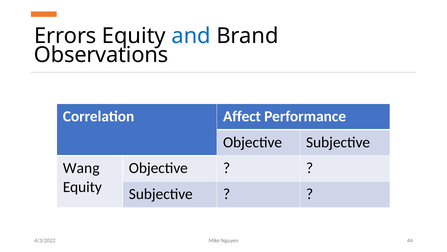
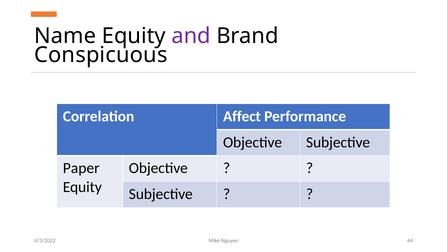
Errors: Errors -> Name (65, 36)
and colour: blue -> purple (191, 36)
Observations: Observations -> Conspicuous (101, 55)
Wang: Wang -> Paper (81, 168)
